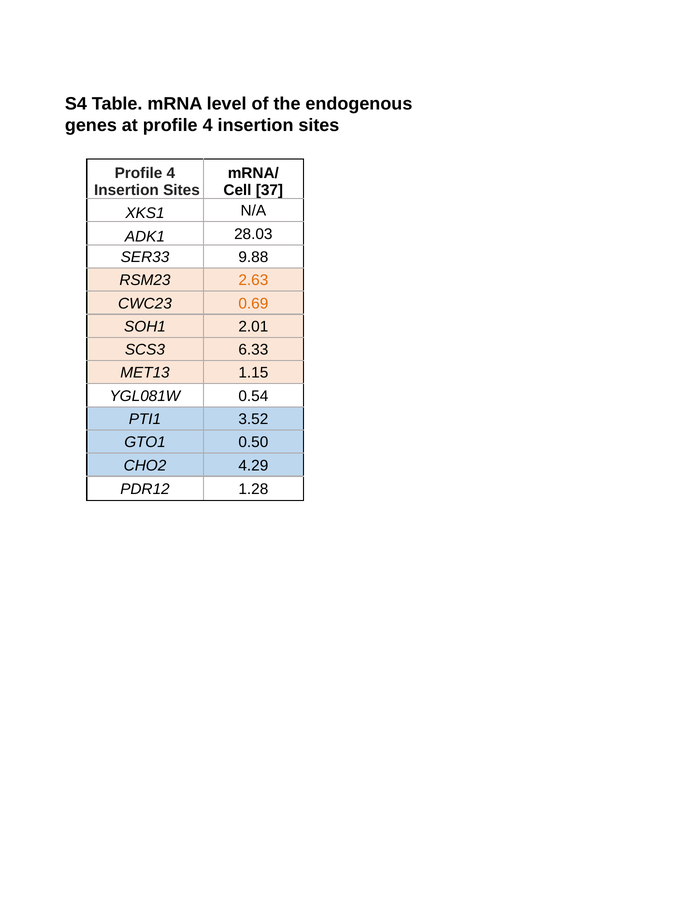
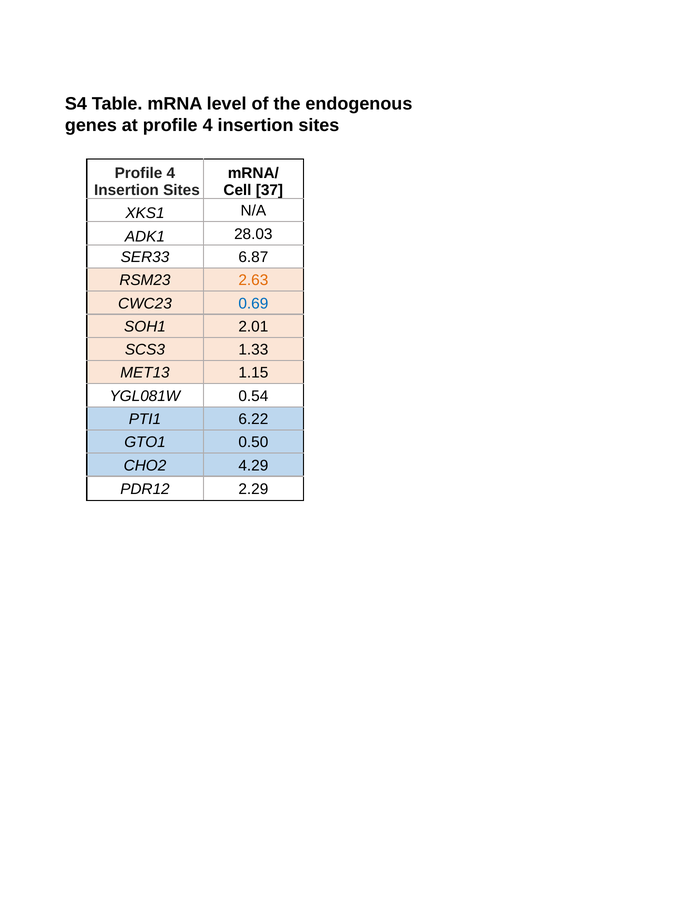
9.88: 9.88 -> 6.87 (253, 257)
0.69 colour: orange -> blue (253, 303)
6.33: 6.33 -> 1.33 (253, 350)
3.52: 3.52 -> 6.22 (253, 419)
1.28: 1.28 -> 2.29 (253, 489)
